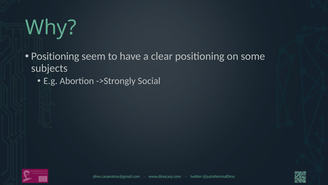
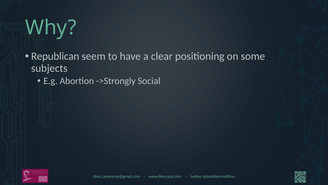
Positioning: Positioning -> Republican (55, 56)
